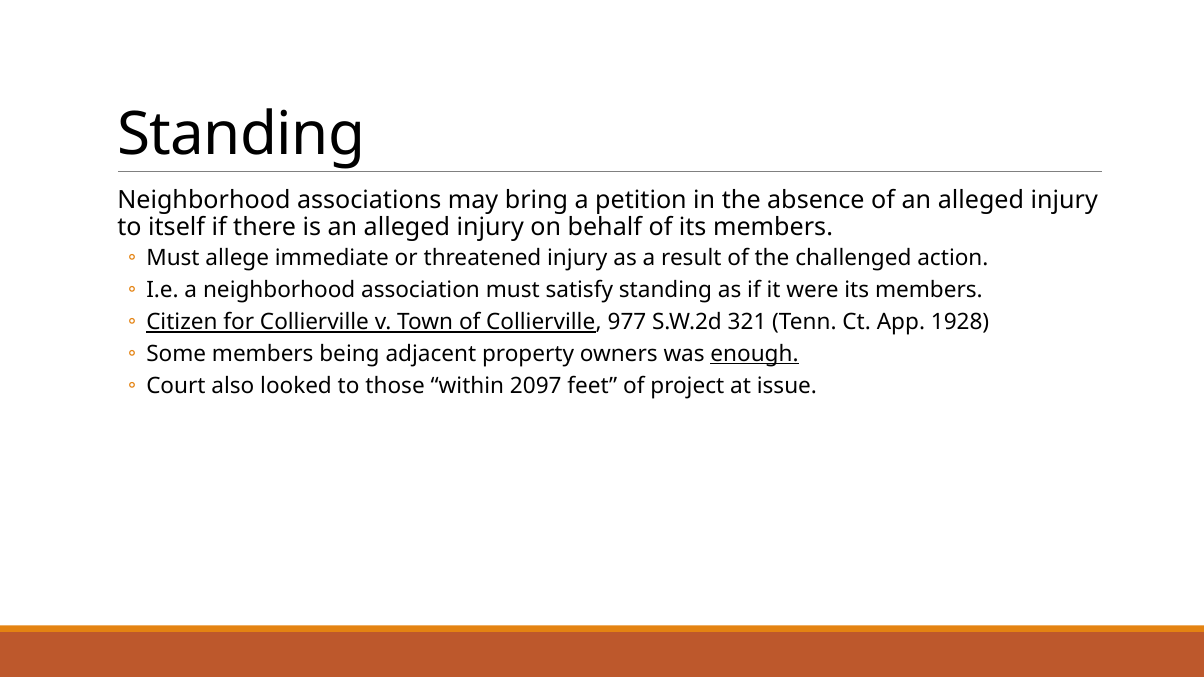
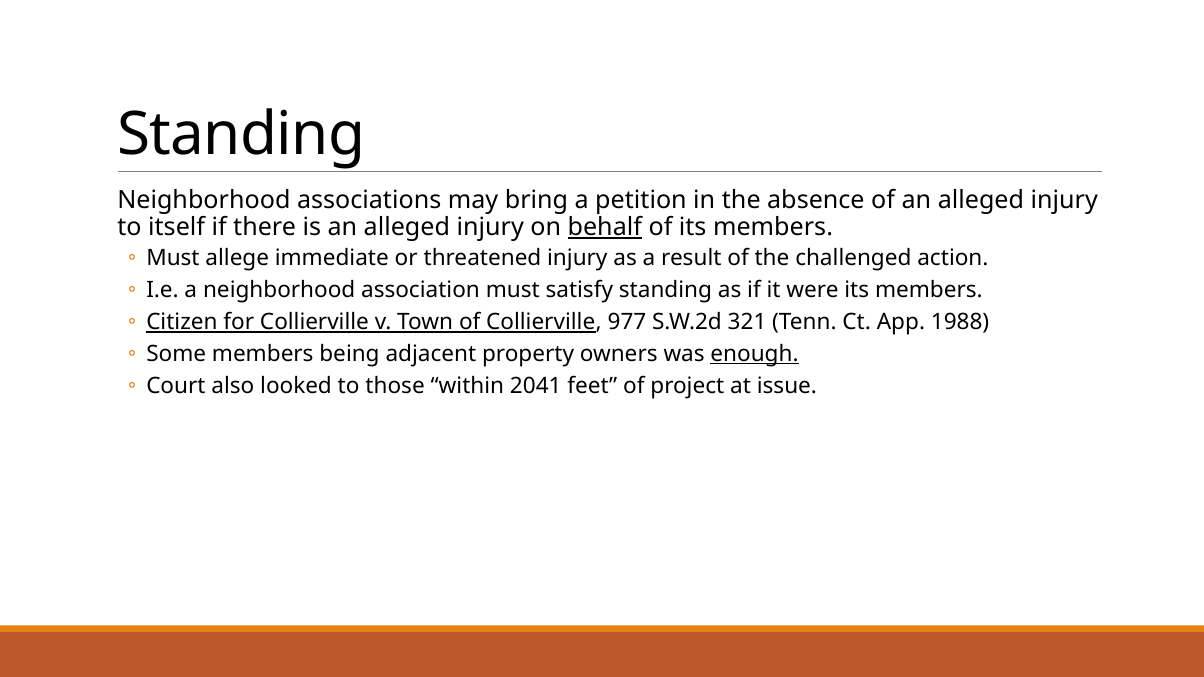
behalf underline: none -> present (605, 227)
1928: 1928 -> 1988 (960, 322)
2097: 2097 -> 2041 (536, 386)
